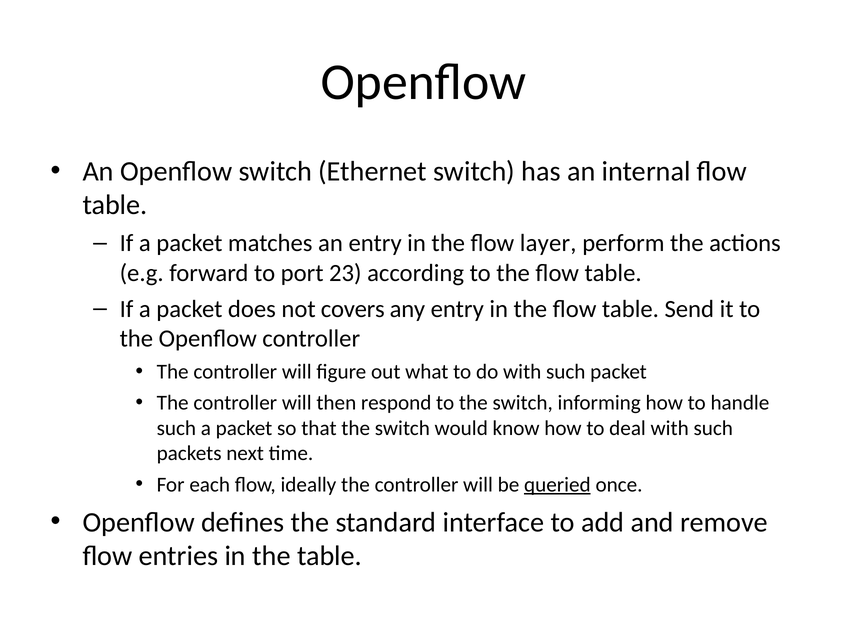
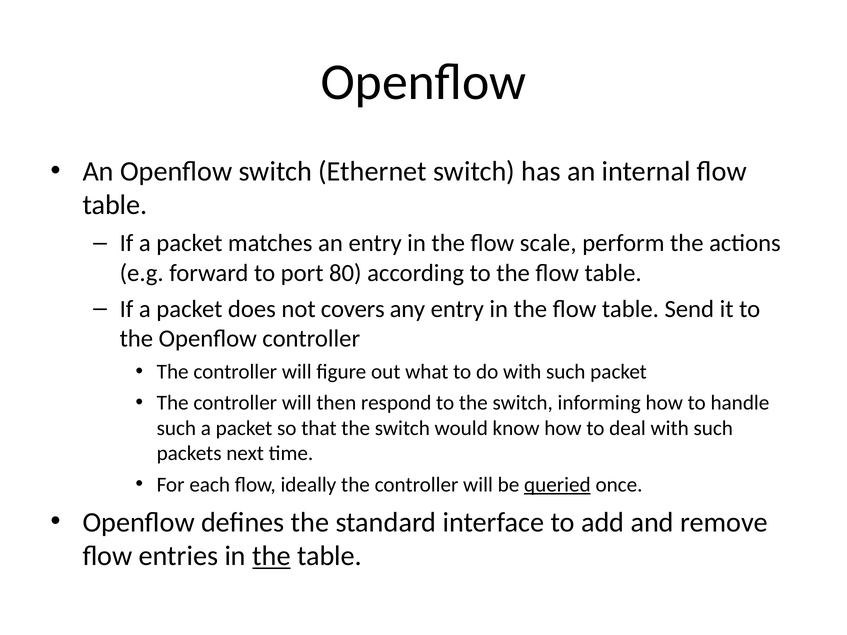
layer: layer -> scale (548, 243)
23: 23 -> 80 (345, 273)
the underline: none -> present (271, 556)
